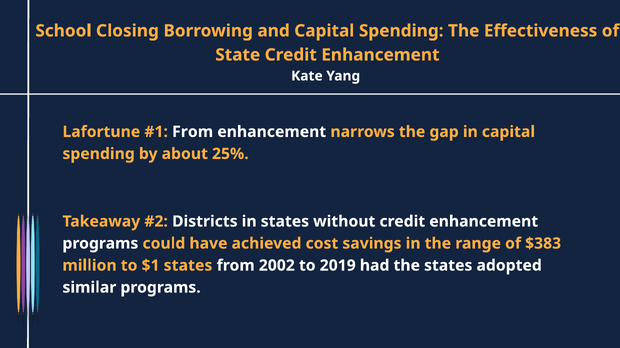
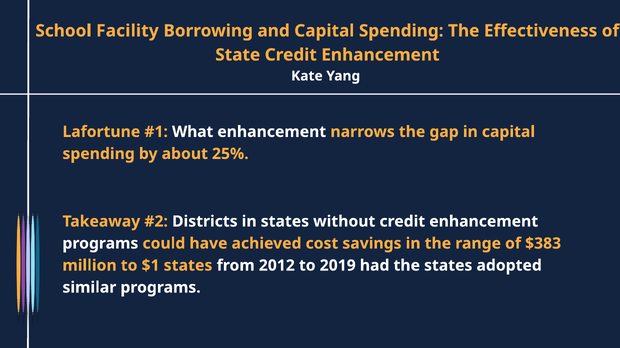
Closing: Closing -> Facility (127, 31)
From: From -> What (193, 132)
2002: 2002 -> 2012 (277, 266)
